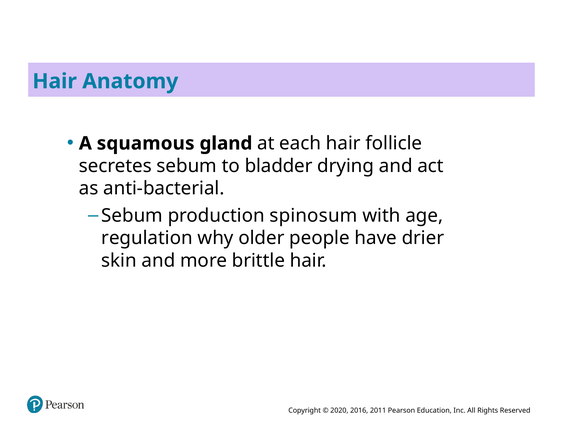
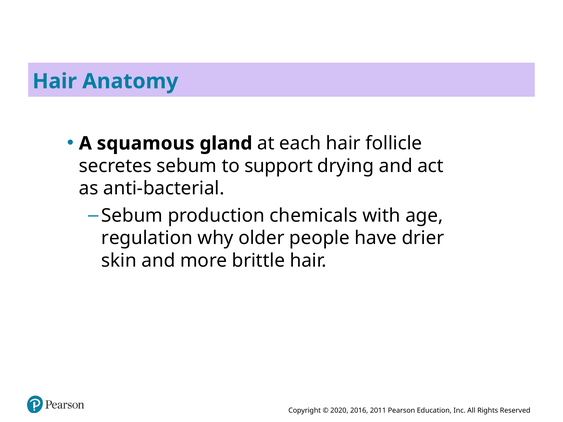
bladder: bladder -> support (279, 166)
spinosum: spinosum -> chemicals (314, 216)
